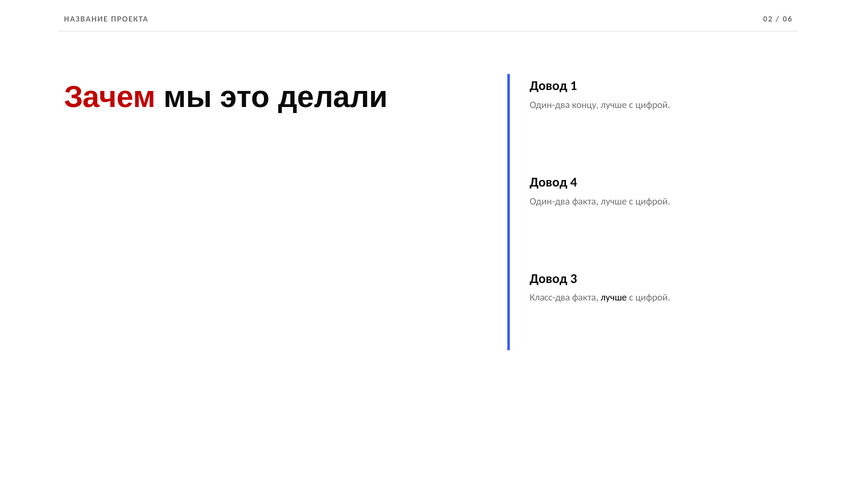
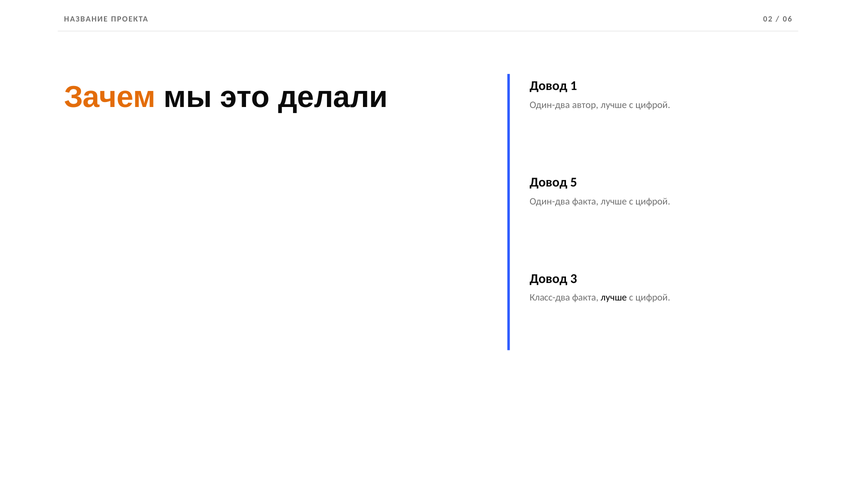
Зачем colour: red -> orange (110, 97)
концу: концу -> автор (585, 105)
4: 4 -> 5 (574, 182)
